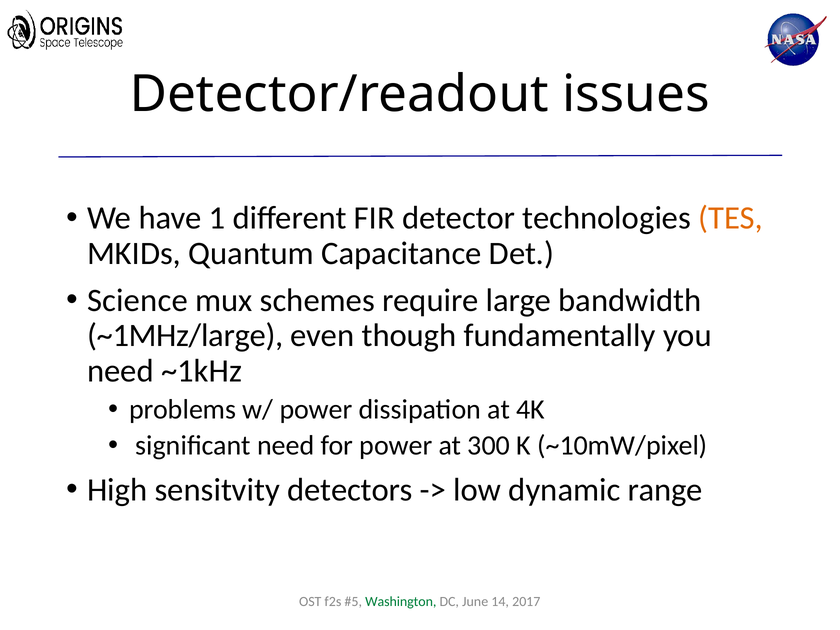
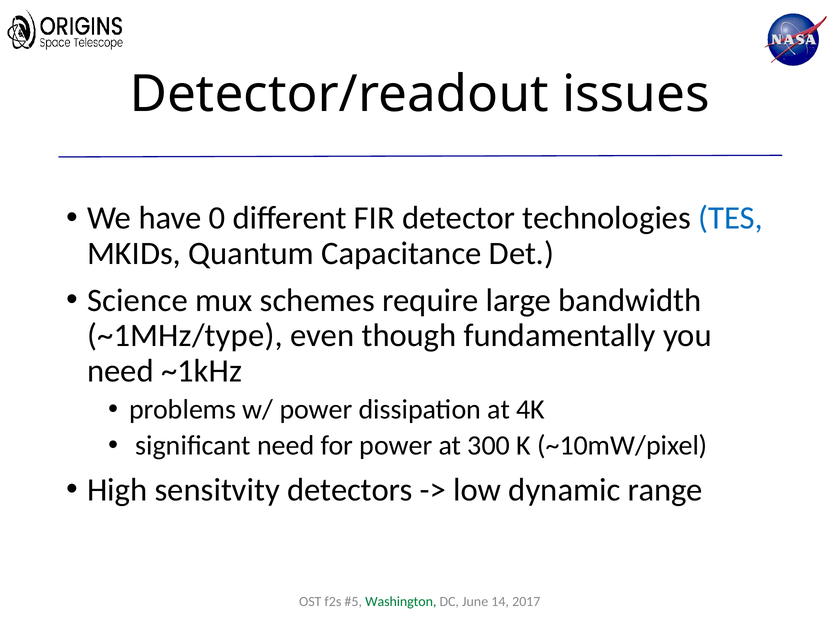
1: 1 -> 0 (217, 218)
TES colour: orange -> blue (731, 218)
~1MHz/large: ~1MHz/large -> ~1MHz/type (185, 336)
